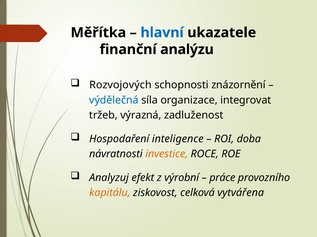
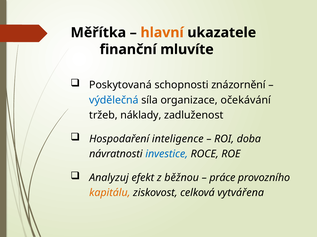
hlavní colour: blue -> orange (162, 33)
analýzu: analýzu -> mluvíte (187, 50)
Rozvojových: Rozvojových -> Poskytovaná (121, 85)
integrovat: integrovat -> očekávání (246, 100)
výrazná: výrazná -> náklady (141, 116)
investice colour: orange -> blue (167, 154)
výrobní: výrobní -> běžnou (182, 178)
